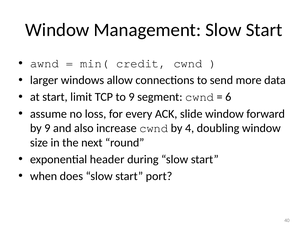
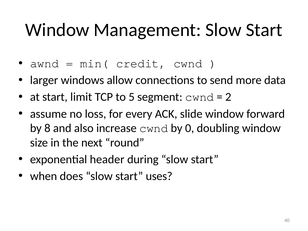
to 9: 9 -> 5 (132, 97)
6: 6 -> 2 (228, 97)
by 9: 9 -> 8 (47, 128)
4: 4 -> 0 (190, 128)
port: port -> uses (159, 176)
